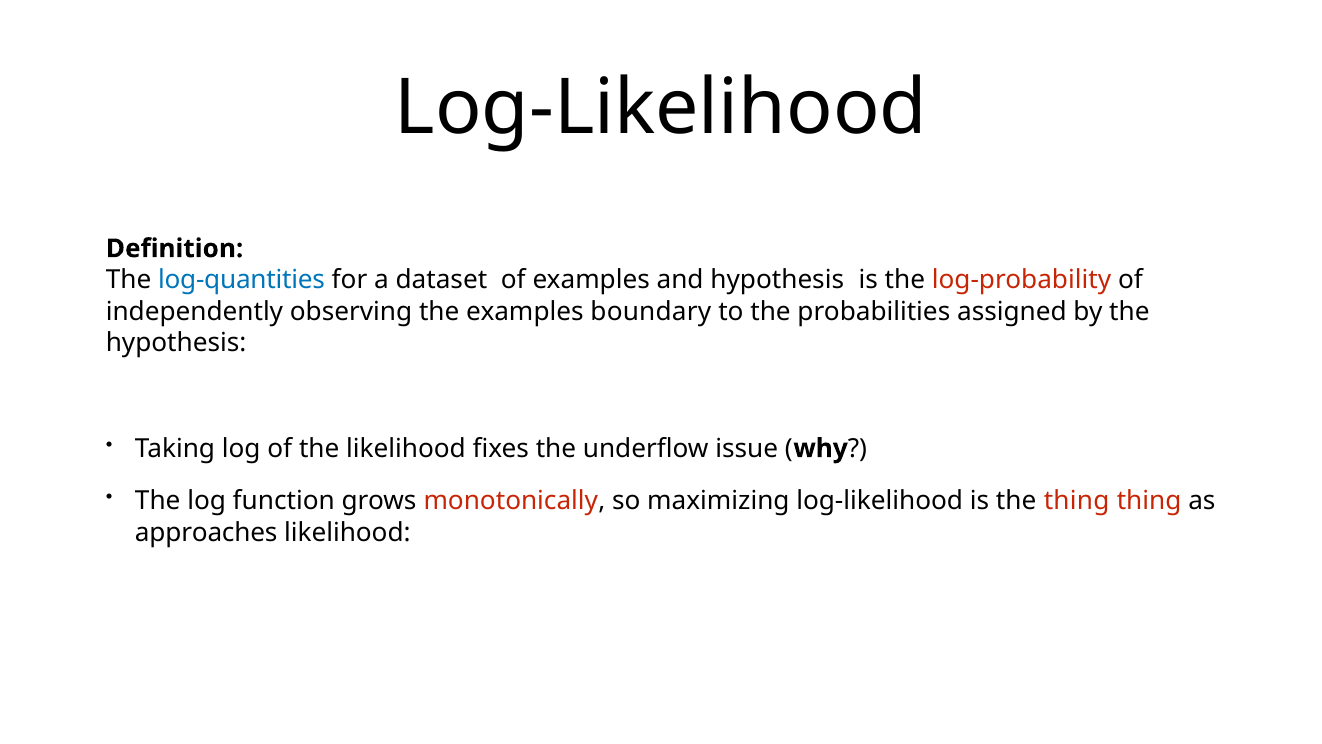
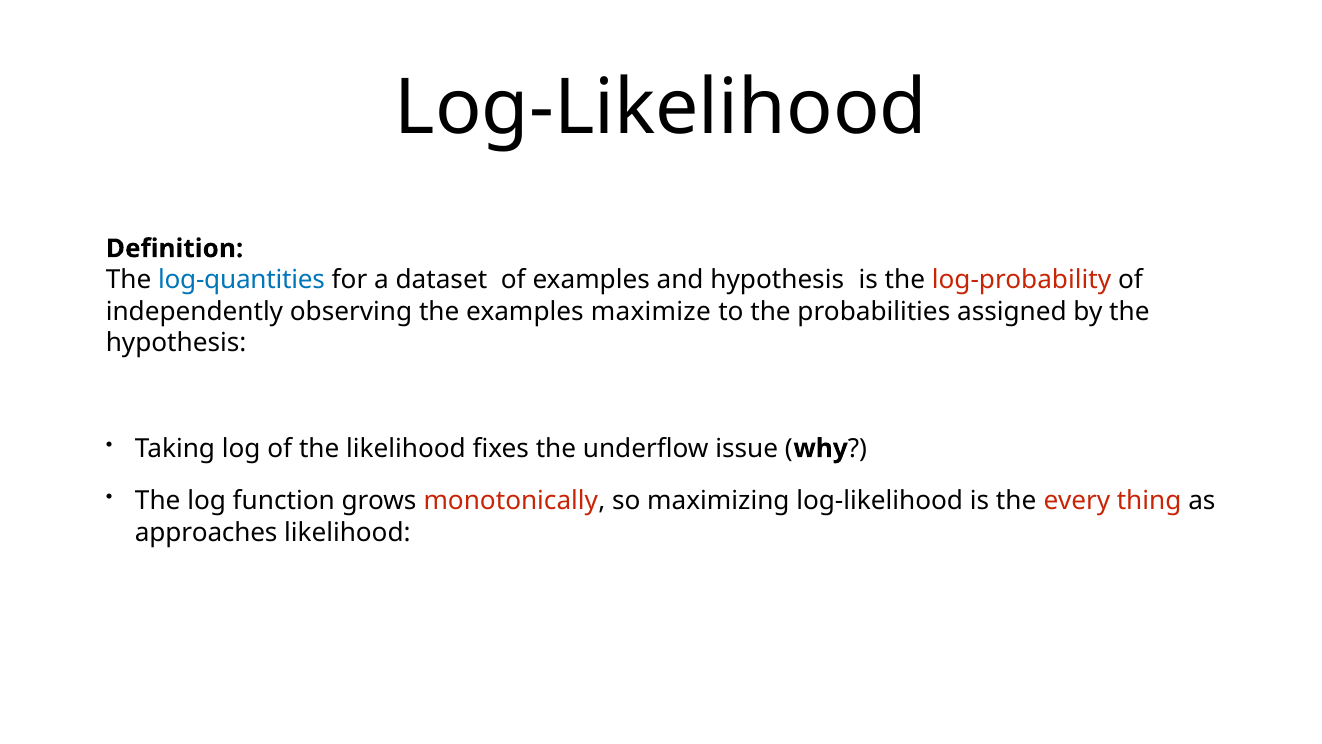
boundary: boundary -> maximize (651, 311)
the thing: thing -> every (1077, 501)
